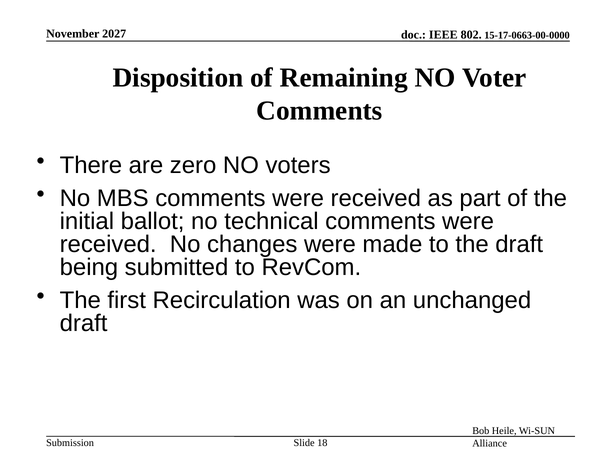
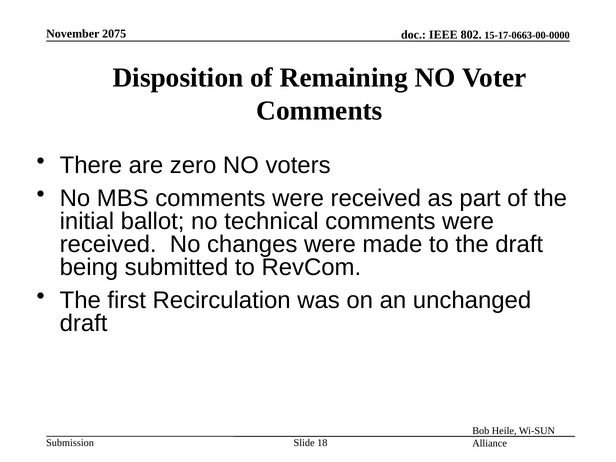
2027: 2027 -> 2075 (114, 34)
